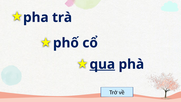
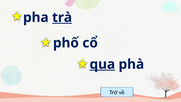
trà underline: none -> present (62, 17)
